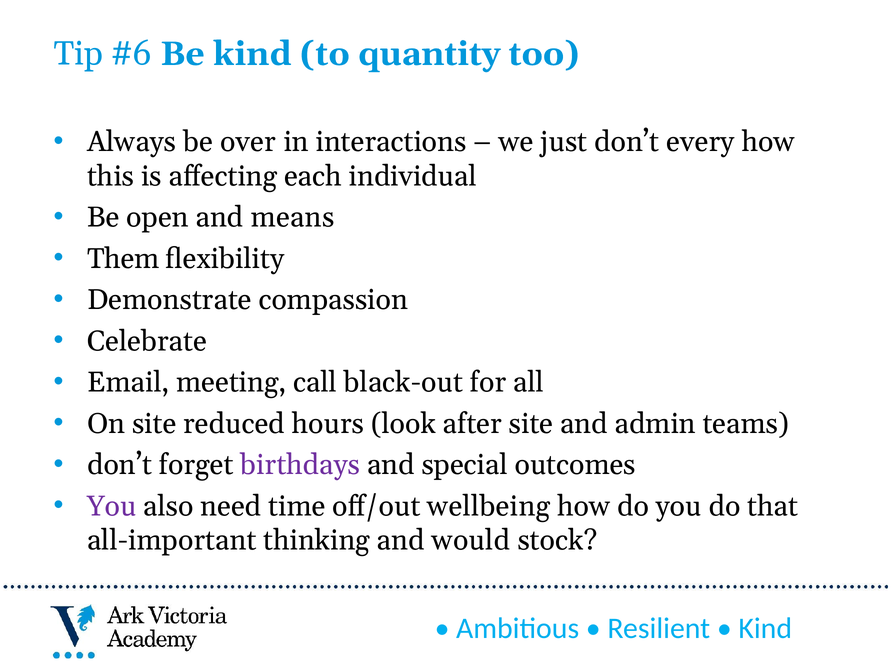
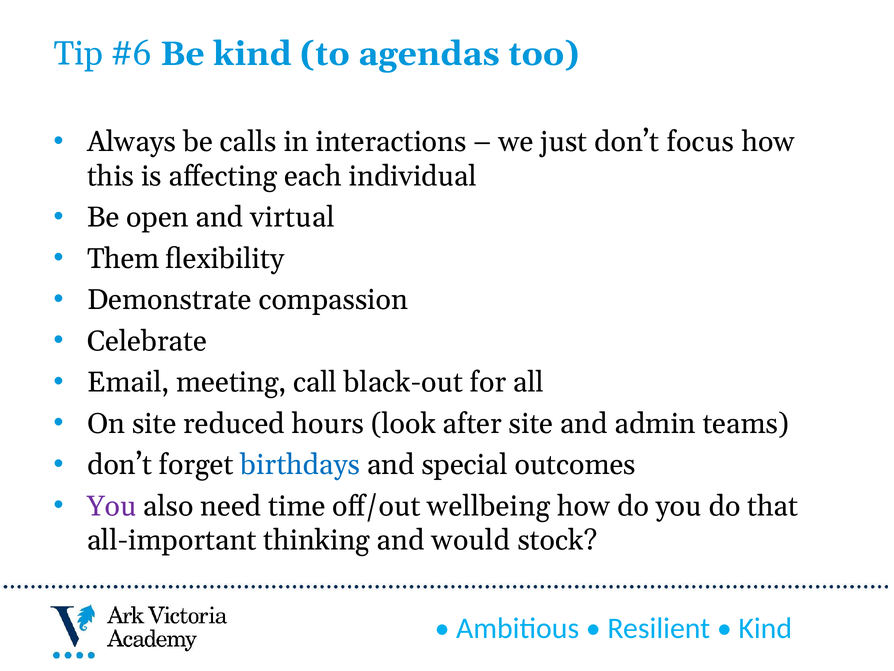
quantity: quantity -> agendas (429, 54)
over: over -> calls (248, 142)
every: every -> focus (700, 142)
means: means -> virtual (293, 217)
birthdays colour: purple -> blue (300, 465)
